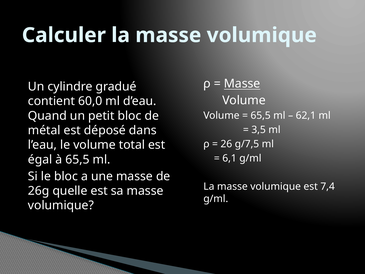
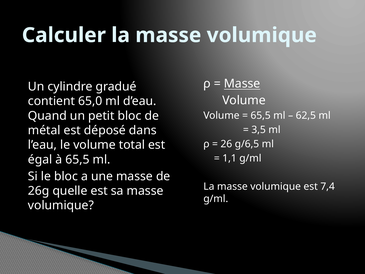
60,0: 60,0 -> 65,0 (90, 101)
62,1: 62,1 -> 62,5 (306, 115)
g/7,5: g/7,5 -> g/6,5 (247, 144)
6,1: 6,1 -> 1,1 (229, 158)
